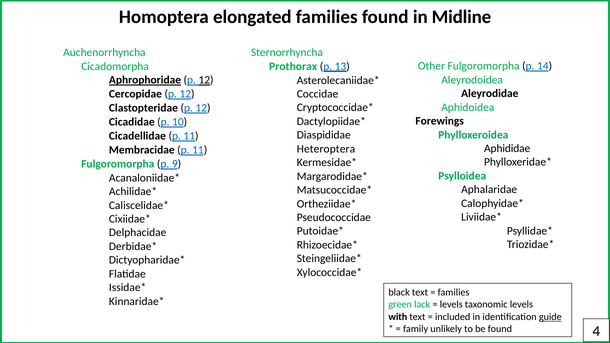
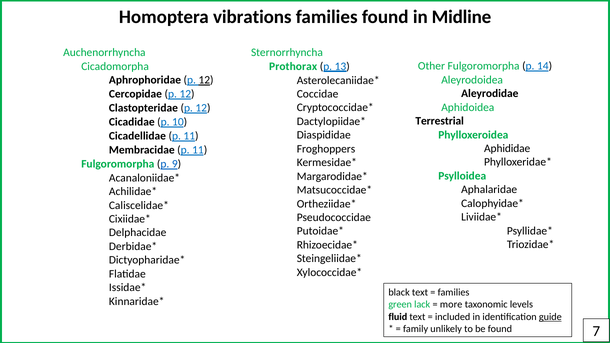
elongated: elongated -> vibrations (252, 17)
Aphrophoridae underline: present -> none (145, 80)
Forewings: Forewings -> Terrestrial (440, 121)
Heteroptera: Heteroptera -> Froghoppers (326, 149)
levels: levels -> more (451, 305)
with: with -> fluid (398, 317)
4: 4 -> 7 (596, 332)
